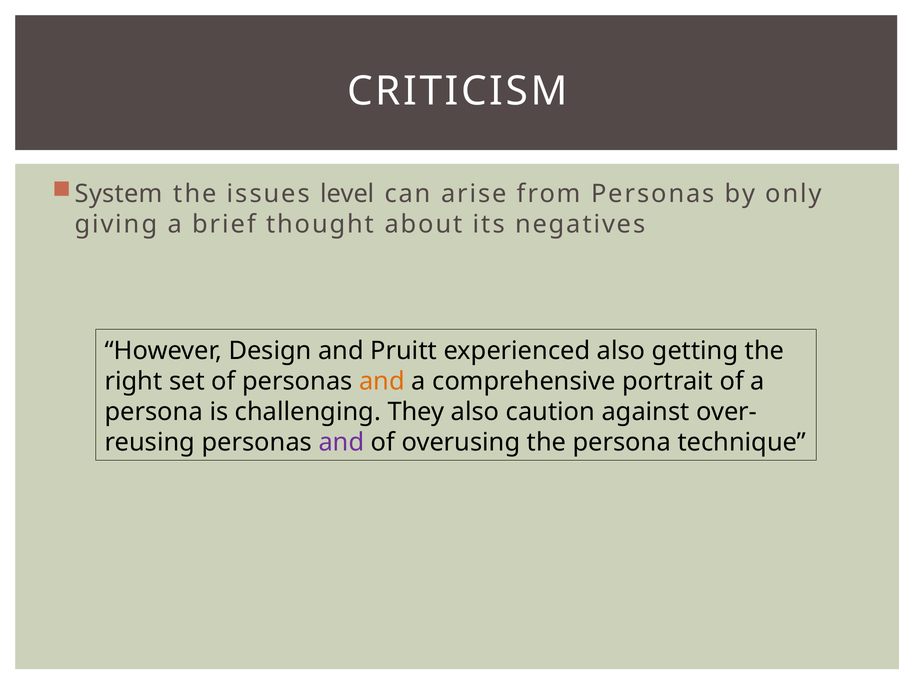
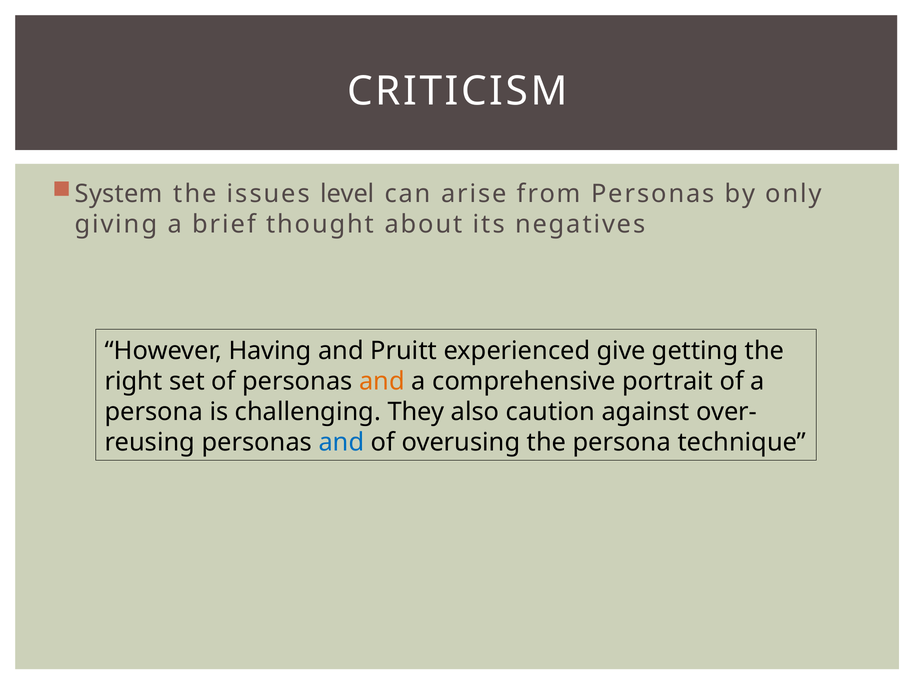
Design: Design -> Having (270, 350)
experienced also: also -> give (621, 350)
and colour: purple -> blue (341, 442)
